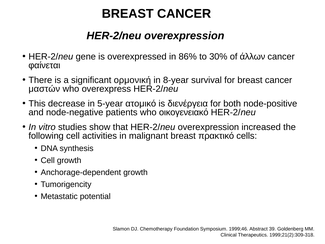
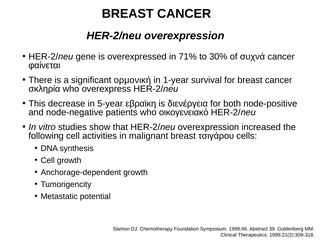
86%: 86% -> 71% (188, 57)
άλλων: άλλων -> συχνά (252, 57)
8-year: 8-year -> 1-year (176, 80)
μαστών: μαστών -> σκληρία (44, 89)
ατομικό: ατομικό -> εβραϊκη (141, 104)
πρακτικό: πρακτικό -> τσιγάρου (216, 136)
